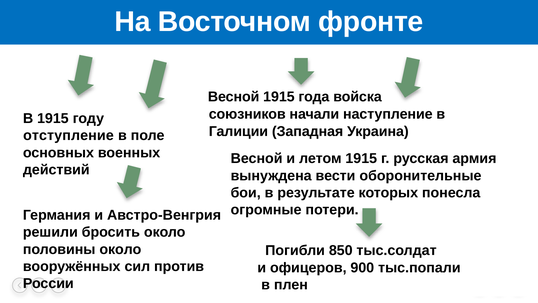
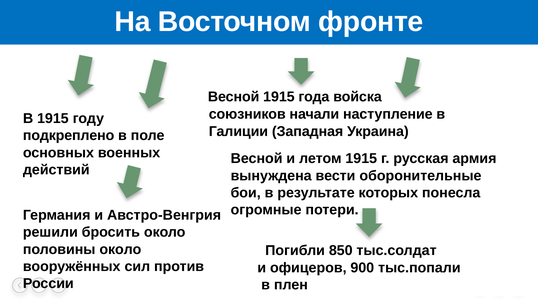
отступление: отступление -> подкреплено (69, 135)
